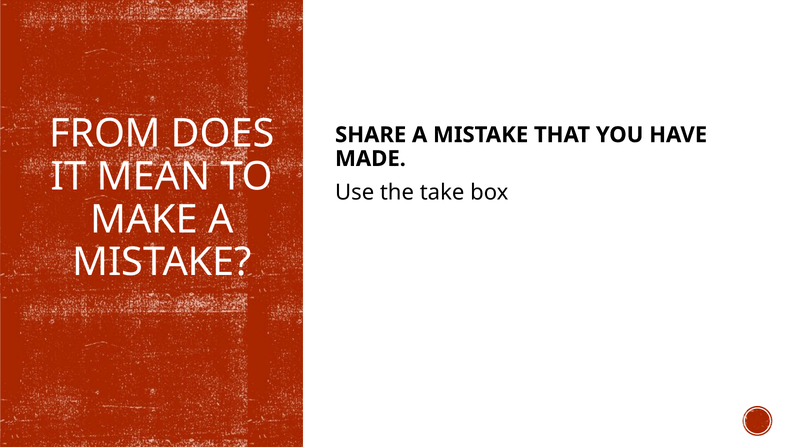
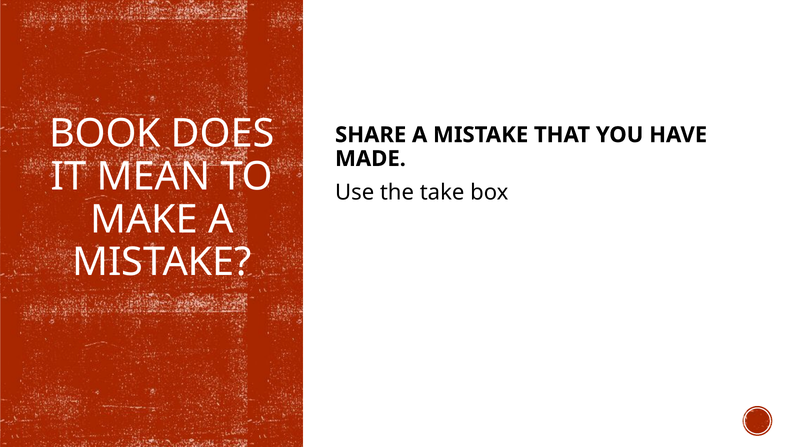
FROM: FROM -> BOOK (105, 134)
